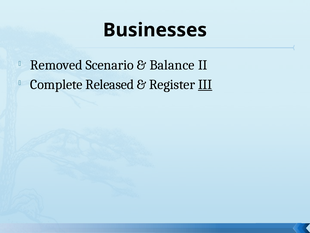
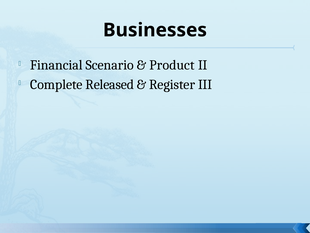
Removed: Removed -> Financial (56, 65)
Balance: Balance -> Product (172, 65)
III underline: present -> none (205, 84)
